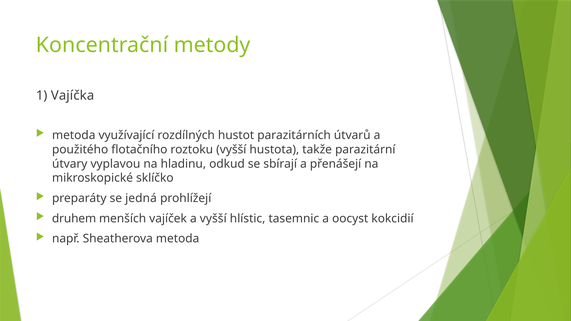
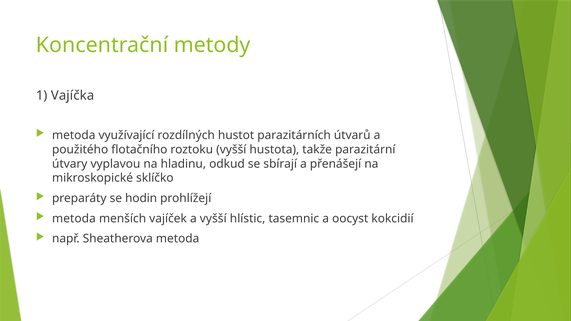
jedná: jedná -> hodin (141, 198)
druhem: druhem -> metoda (74, 219)
